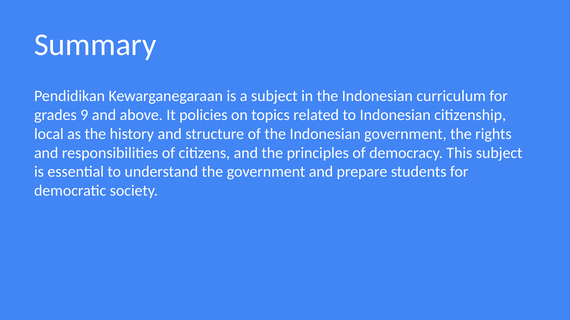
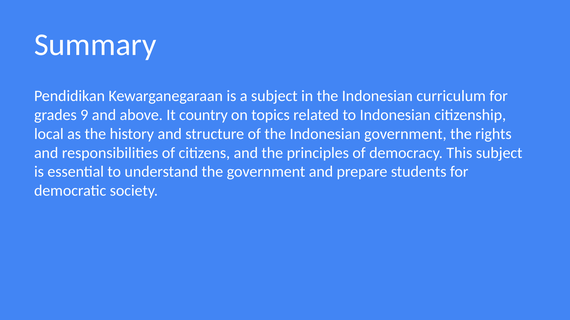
policies: policies -> country (203, 115)
